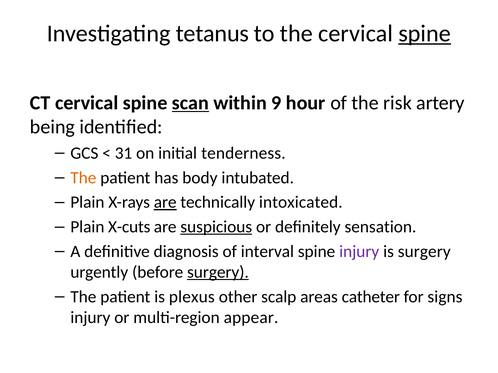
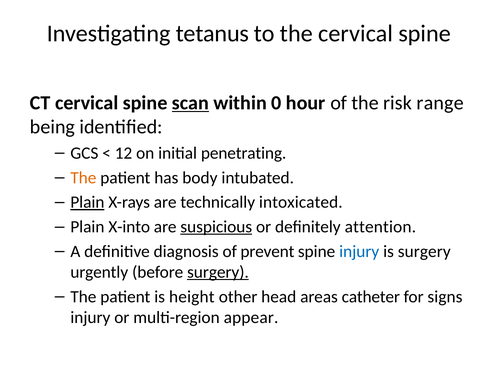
spine underline: present -> none (425, 34)
9: 9 -> 0 (276, 103)
artery: artery -> range (440, 103)
31: 31 -> 12 (123, 153)
tenderness: tenderness -> penetrating (244, 153)
Plain underline: none -> present (87, 203)
are underline: present -> none (165, 203)
X-cuts: X-cuts -> X-into (129, 227)
sensation: sensation -> attention (380, 227)
interval: interval -> prevent (267, 252)
injury colour: purple -> blue (359, 252)
plexus: plexus -> height (192, 297)
scalp: scalp -> head (279, 297)
